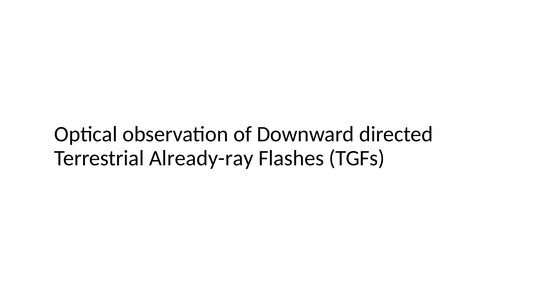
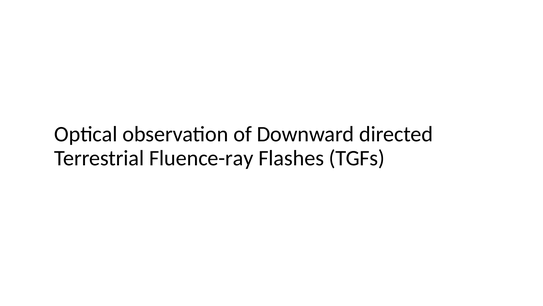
Already-ray: Already-ray -> Fluence-ray (201, 158)
